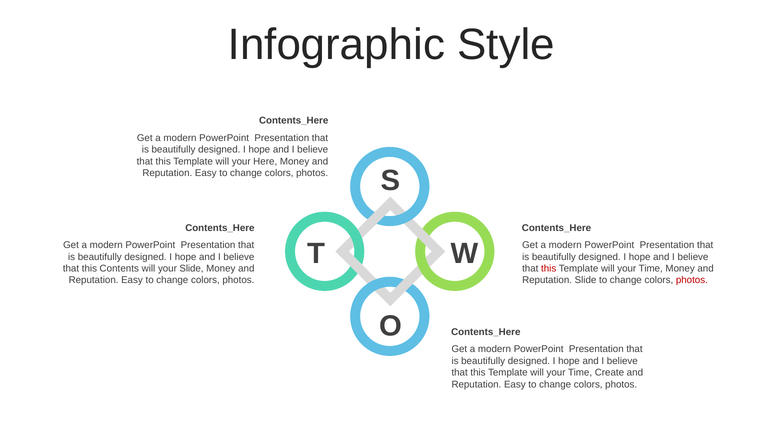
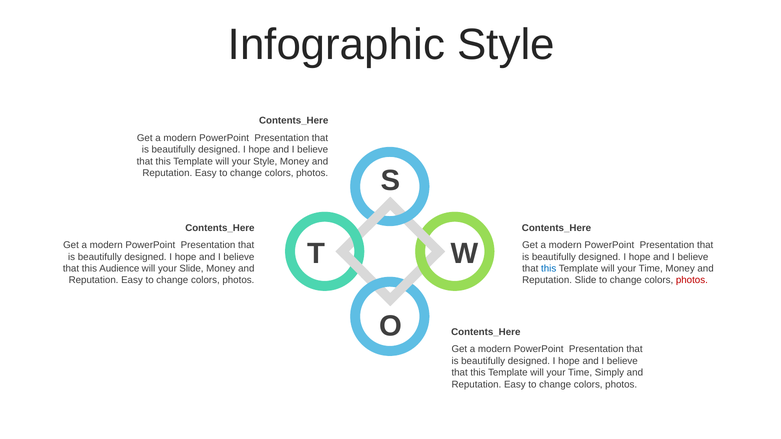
your Here: Here -> Style (265, 161)
Contents: Contents -> Audience (119, 269)
this colour: red -> blue (549, 269)
Create: Create -> Simply (609, 373)
